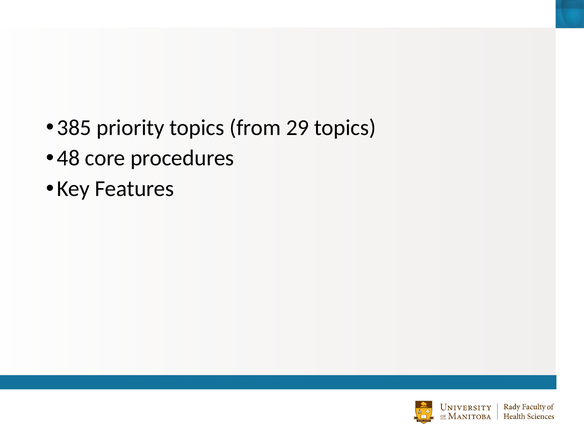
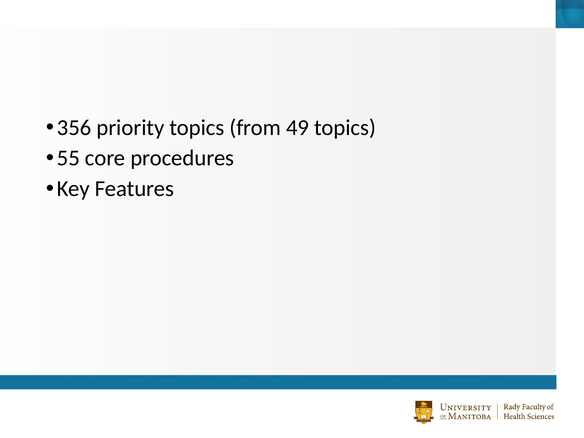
385: 385 -> 356 (74, 128)
29: 29 -> 49 (298, 128)
48: 48 -> 55 (68, 158)
